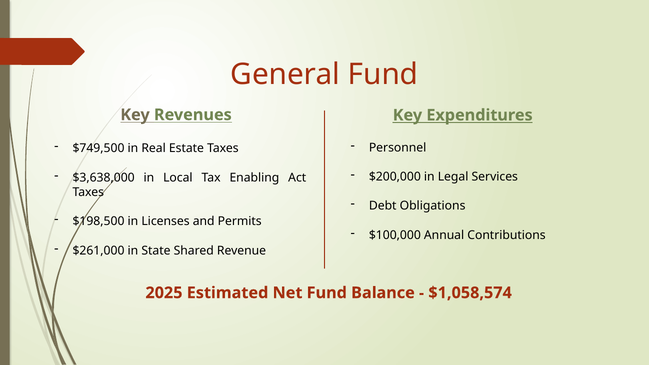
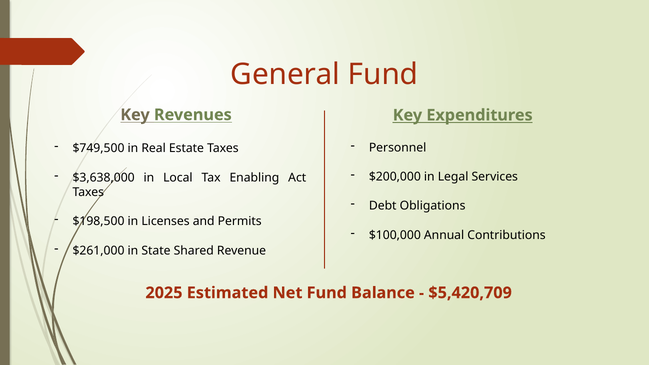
$1,058,574: $1,058,574 -> $5,420,709 (470, 293)
